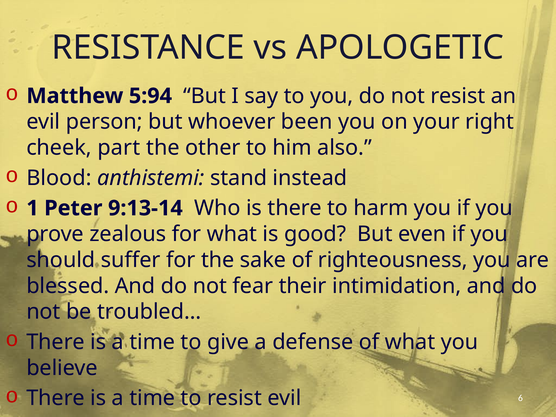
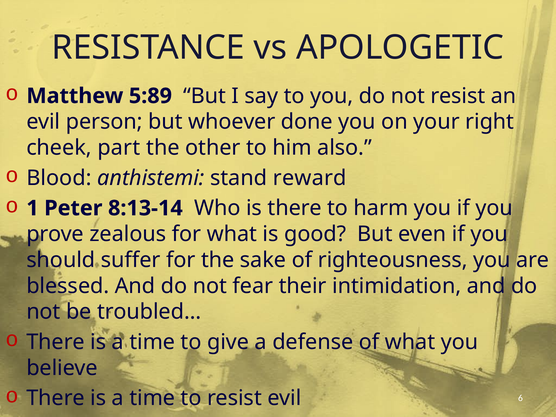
5:94: 5:94 -> 5:89 (150, 96)
been: been -> done (307, 122)
instead: instead -> reward (310, 178)
9:13-14: 9:13-14 -> 8:13-14 (145, 208)
